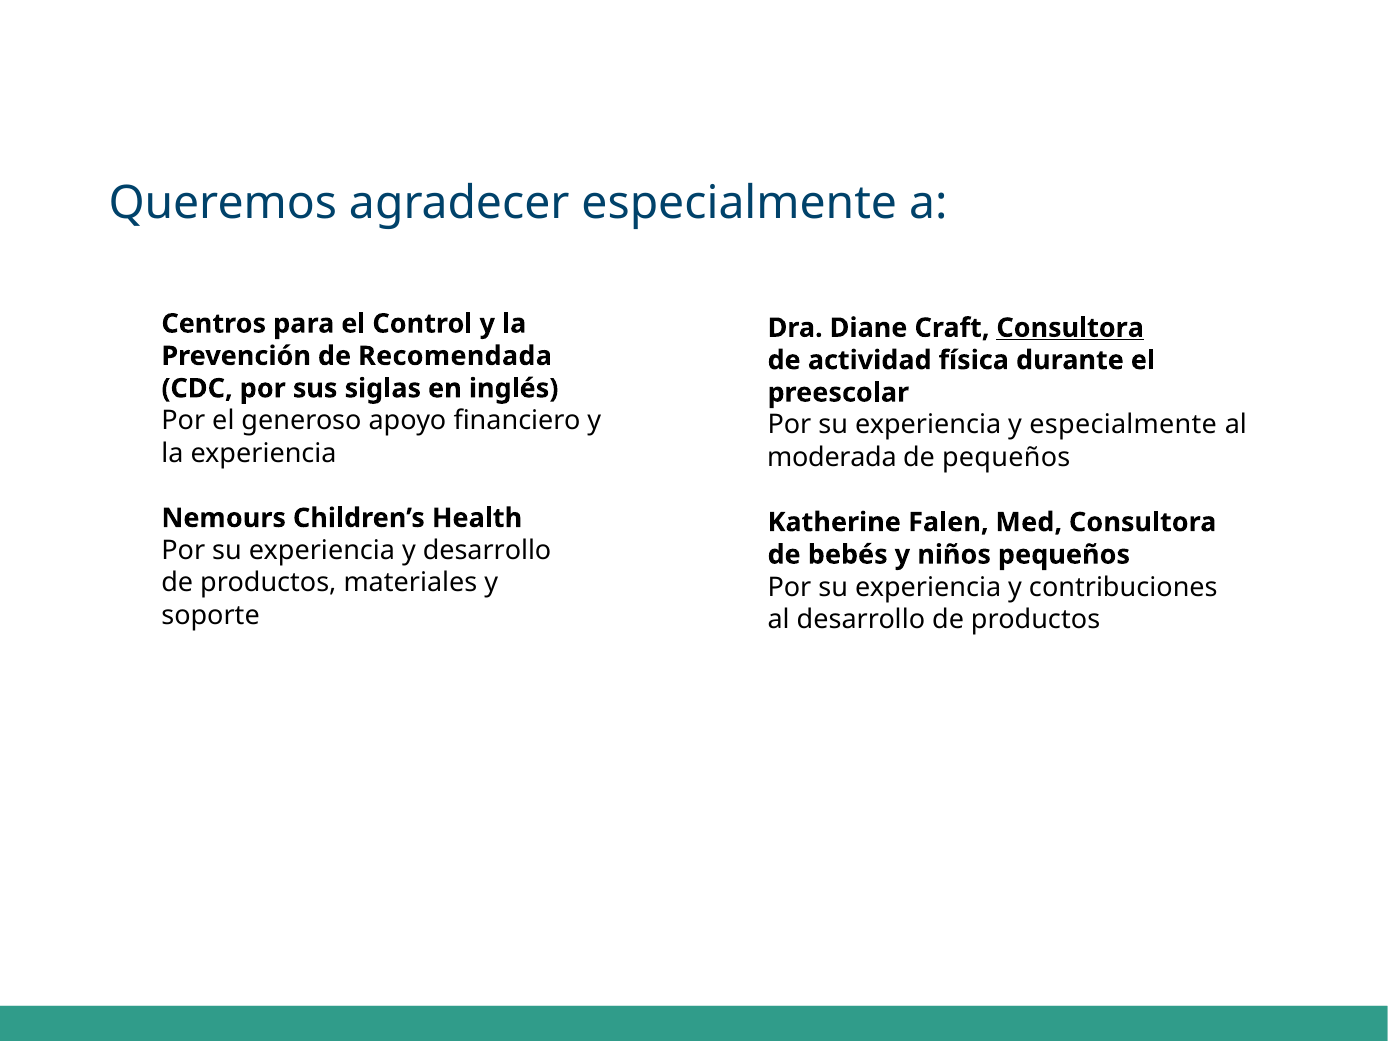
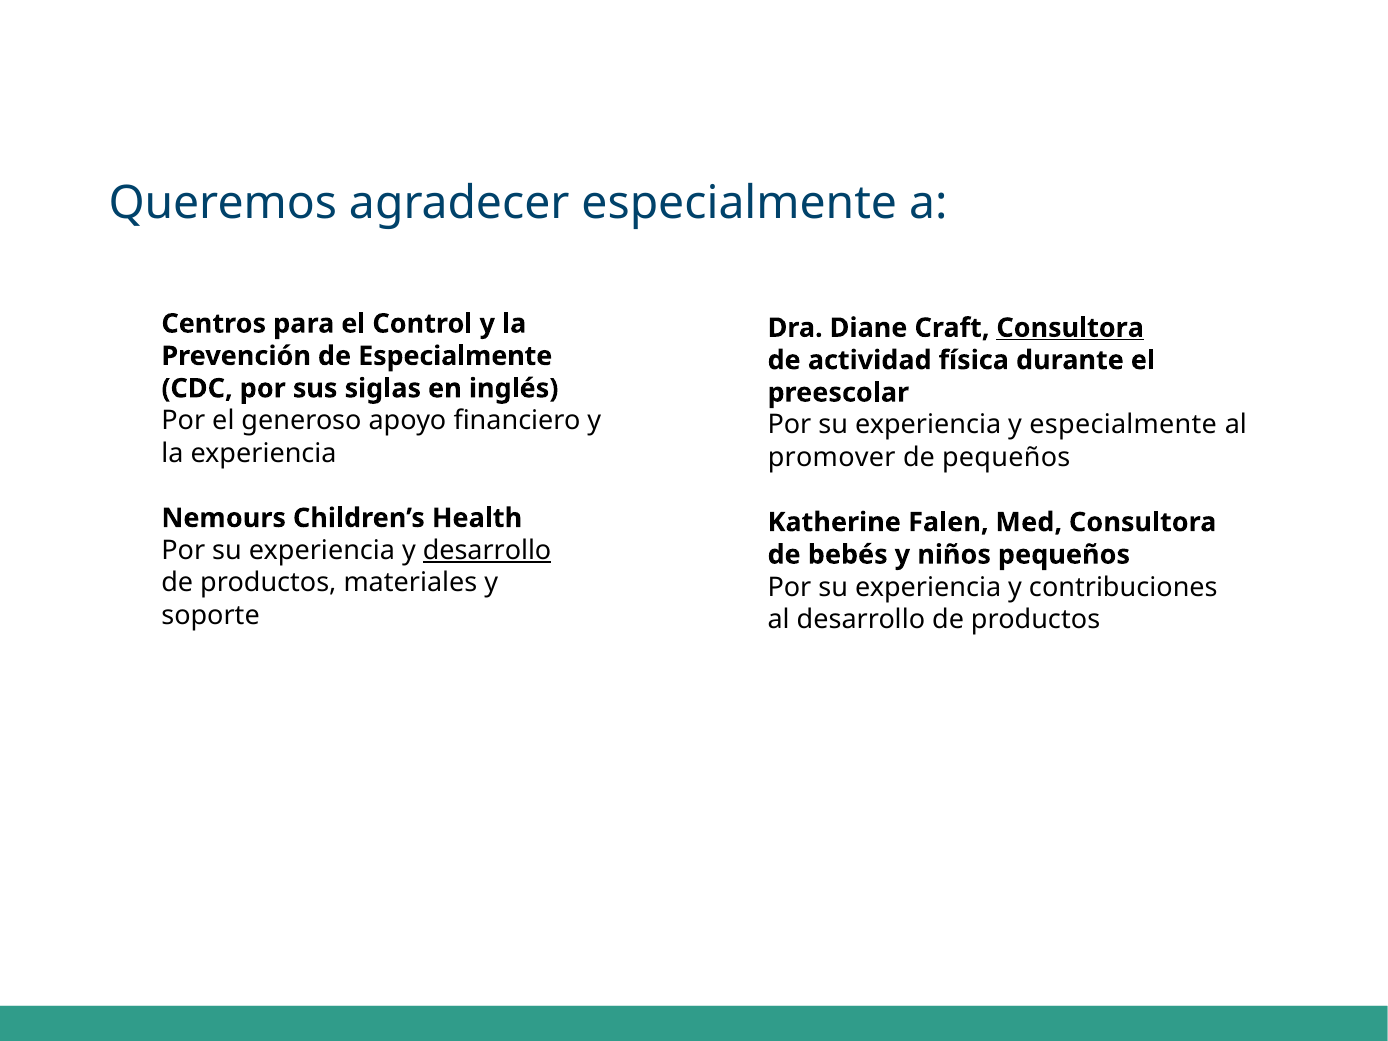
de Recomendada: Recomendada -> Especialmente (455, 356)
moderada: moderada -> promover (832, 457)
desarrollo underline: none -> present (487, 551)
